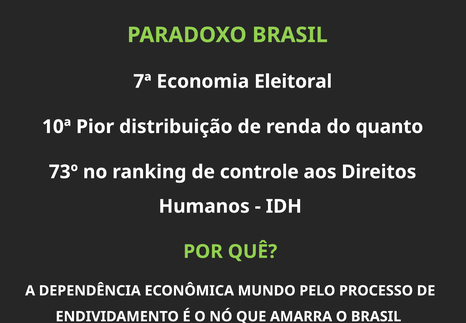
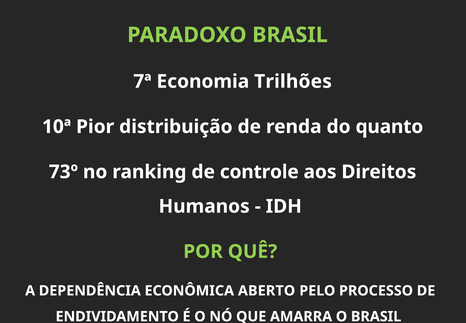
Eleitoral: Eleitoral -> Trilhões (293, 81)
MUNDO: MUNDO -> ABERTO (267, 290)
